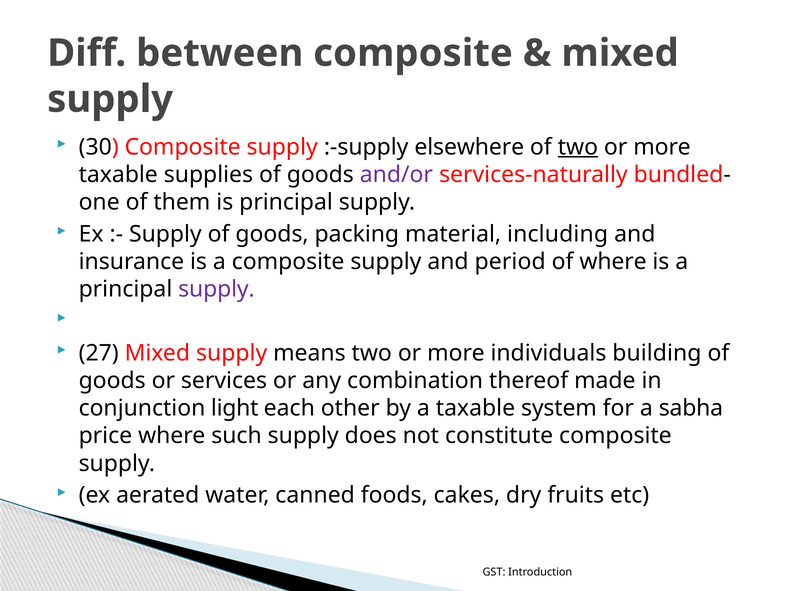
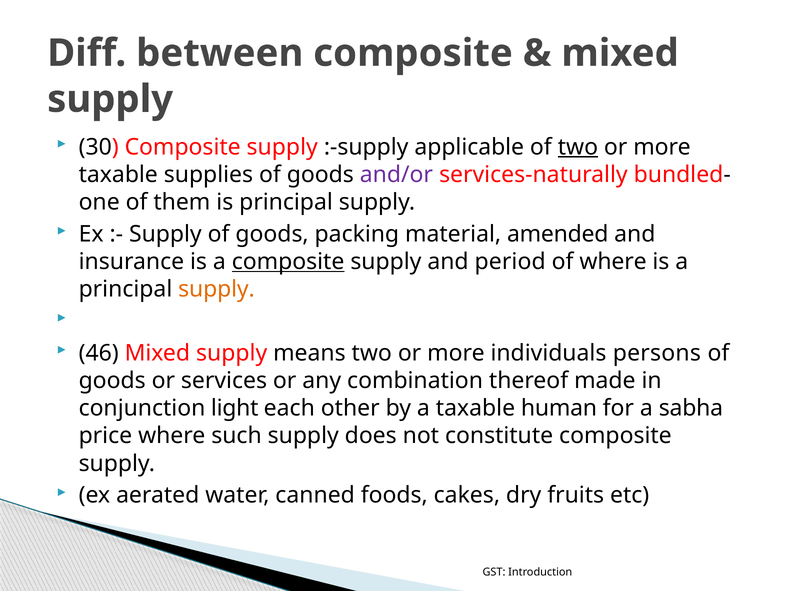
elsewhere: elsewhere -> applicable (469, 147)
including: including -> amended (558, 234)
composite underline: none -> present (288, 262)
supply colour: purple -> orange (216, 289)
27: 27 -> 46 (99, 353)
building: building -> persons (657, 353)
system: system -> human (559, 408)
